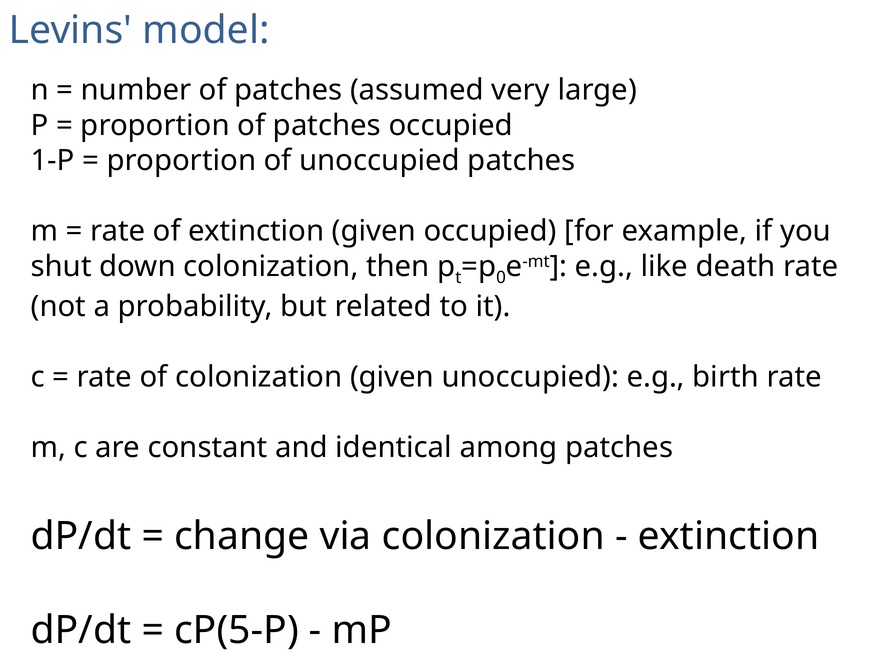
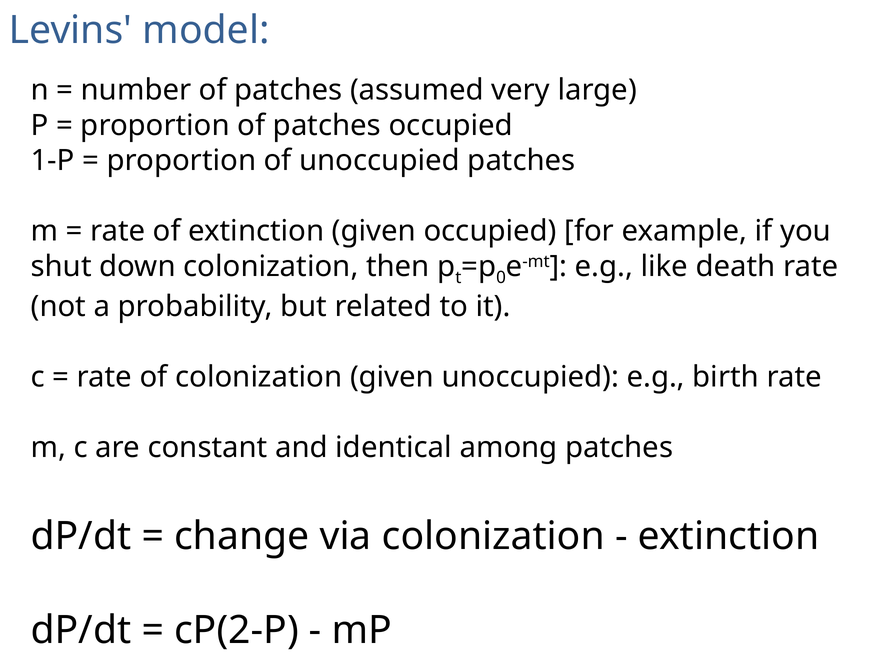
cP(5-P: cP(5-P -> cP(2-P (236, 630)
